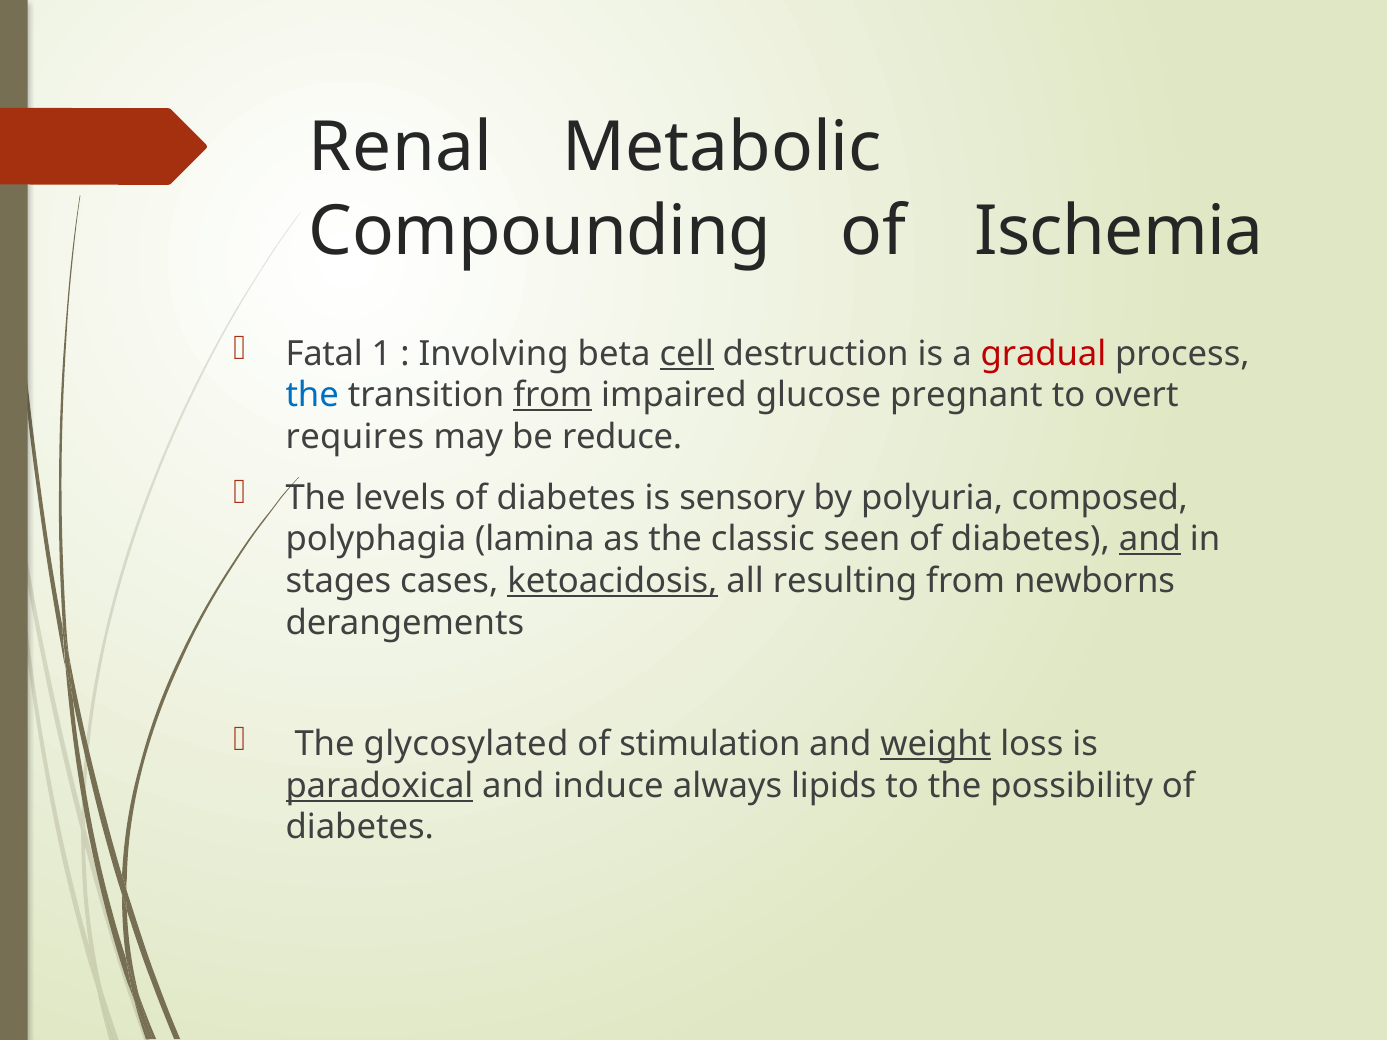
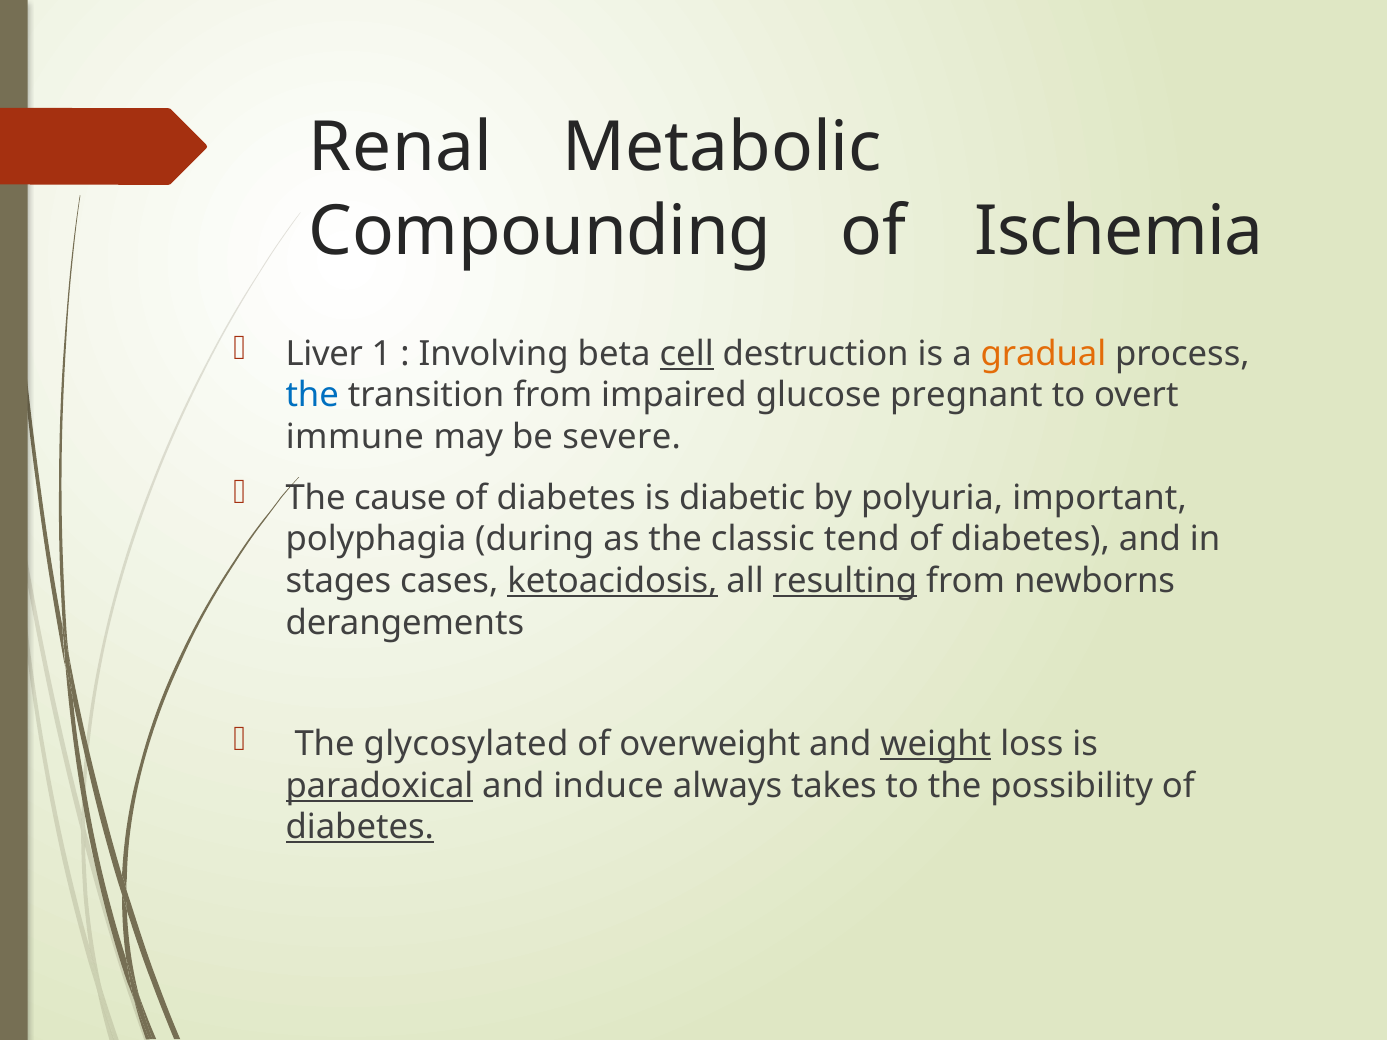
Fatal: Fatal -> Liver (324, 354)
gradual colour: red -> orange (1043, 354)
from underline: present -> none (553, 395)
requires: requires -> immune (355, 437)
reduce: reduce -> severe (622, 437)
levels: levels -> cause (400, 498)
sensory: sensory -> diabetic (742, 498)
composed: composed -> important (1100, 498)
lamina: lamina -> during (535, 540)
seen: seen -> tend (862, 540)
and underline: present -> none (1150, 540)
resulting underline: none -> present (845, 581)
stimulation: stimulation -> overweight (710, 745)
lipids: lipids -> takes (834, 786)
diabetes underline: none -> present (360, 828)
